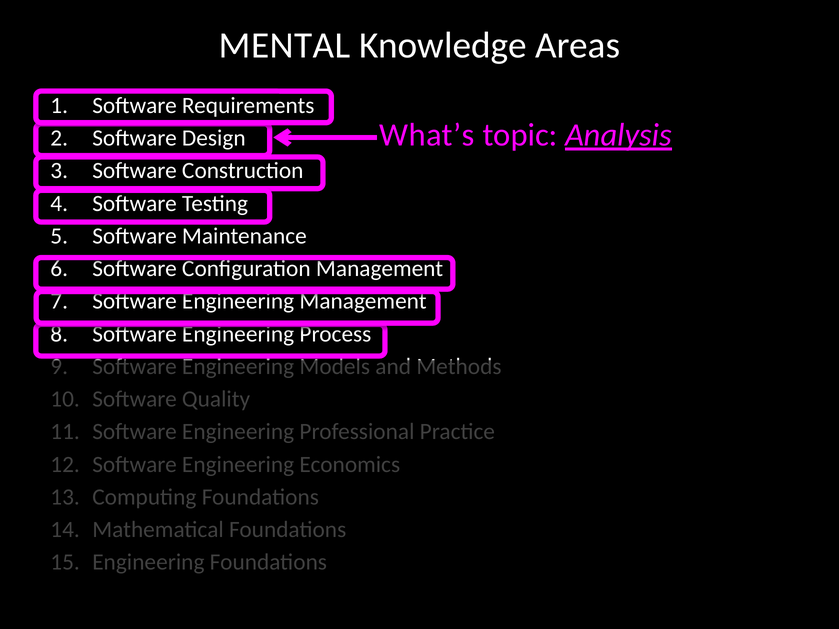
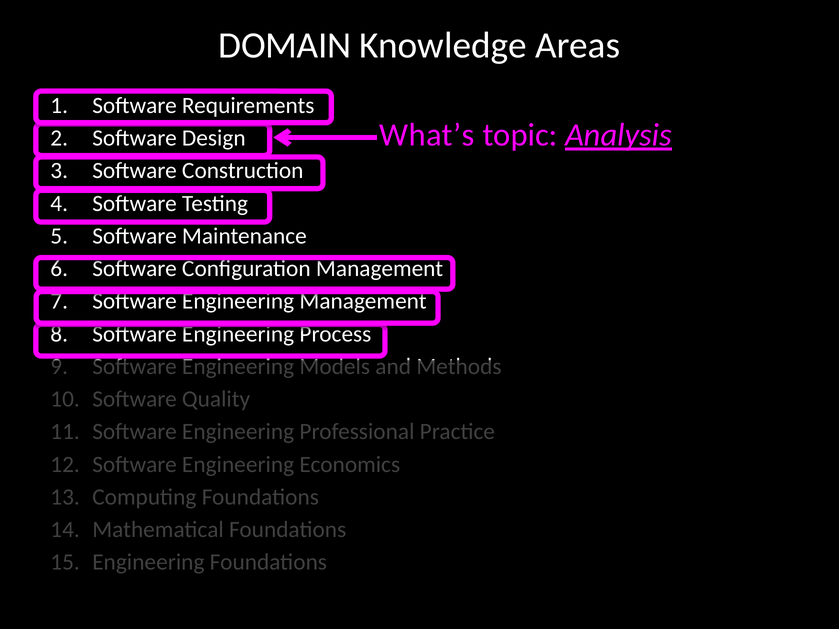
MENTAL: MENTAL -> DOMAIN (285, 45)
